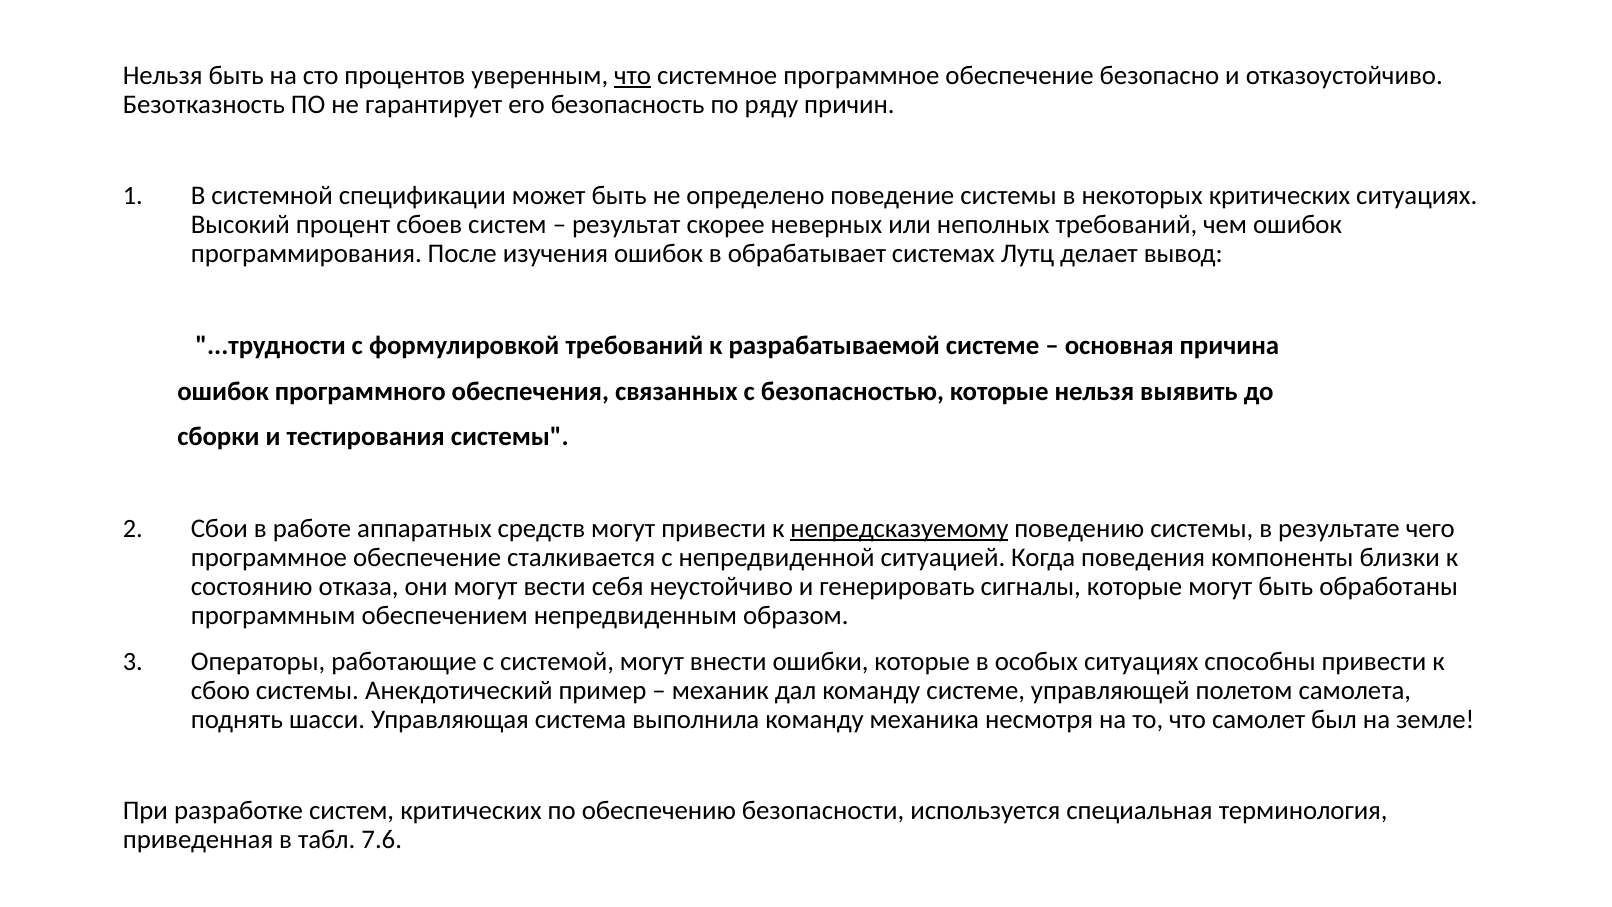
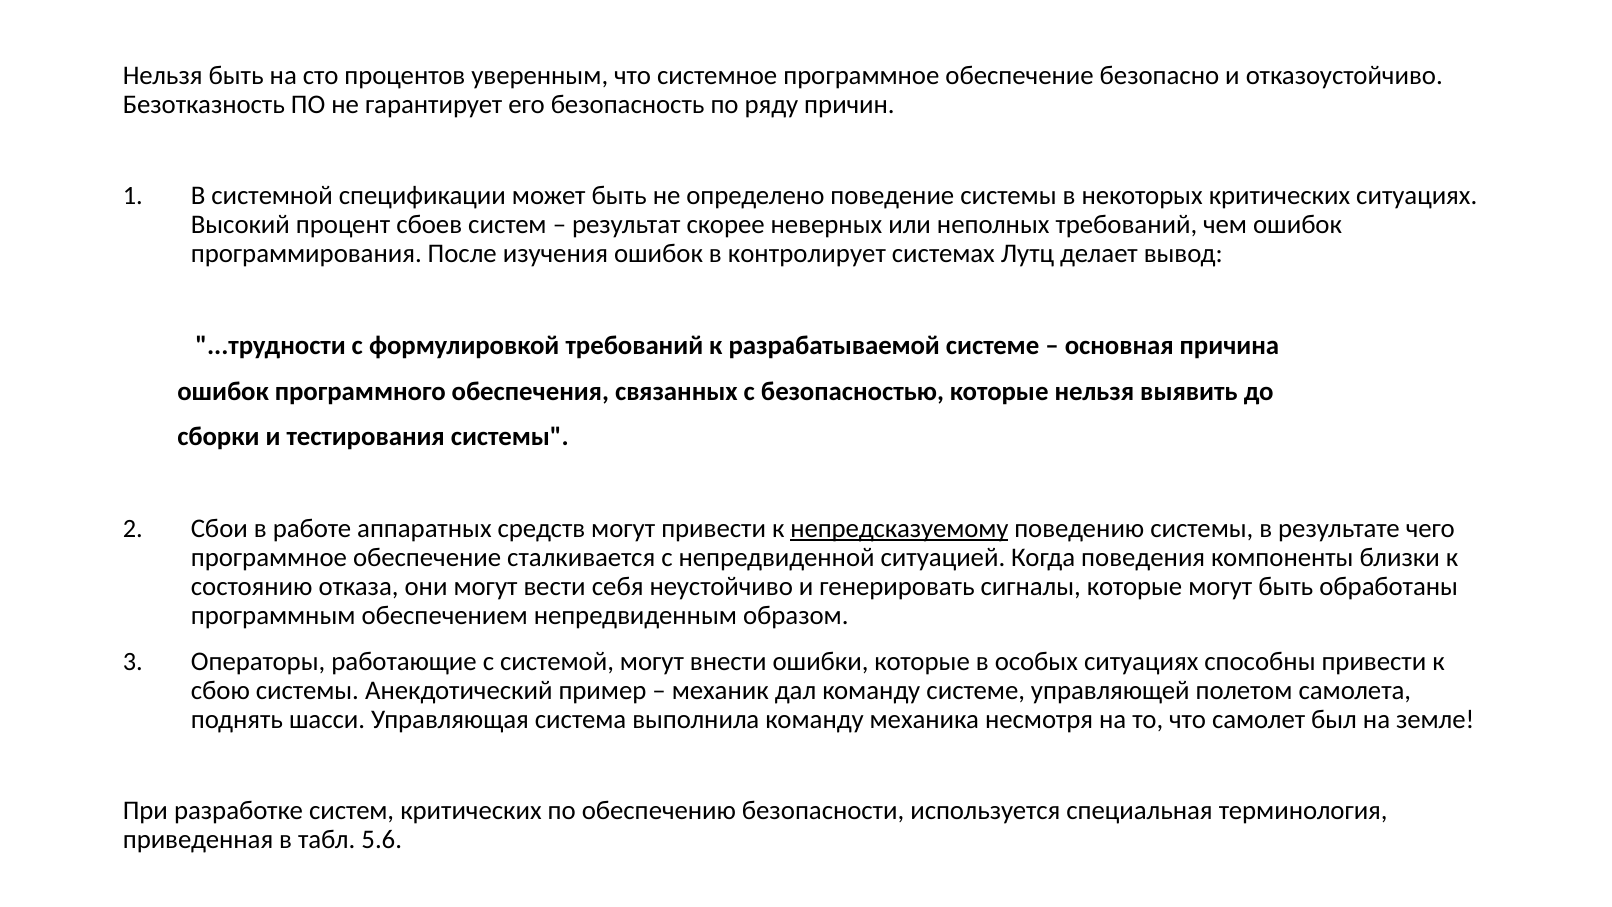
что underline: present -> none (633, 75)
обрабатывает: обрабатывает -> контролирует (807, 254)
7.6: 7.6 -> 5.6 (382, 840)
